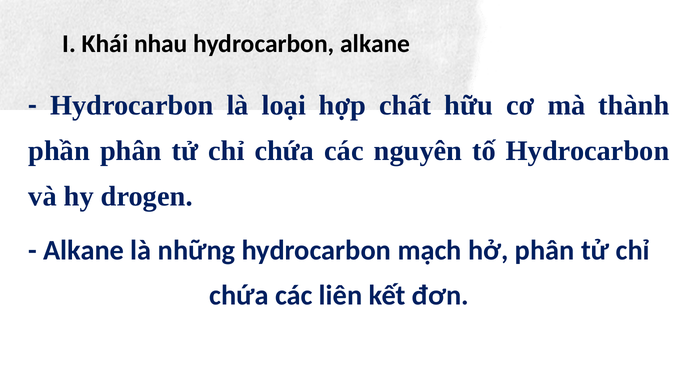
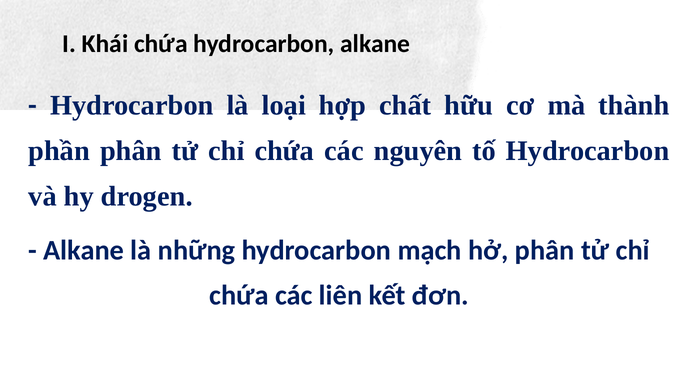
Khái nhau: nhau -> chứa (161, 44)
